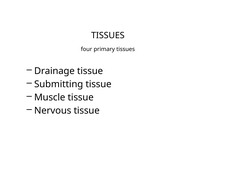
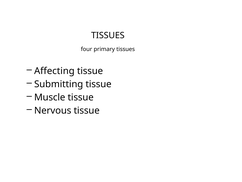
Drainage: Drainage -> Affecting (54, 71)
